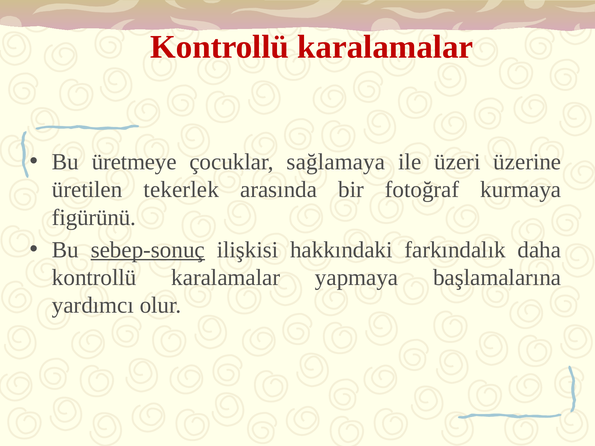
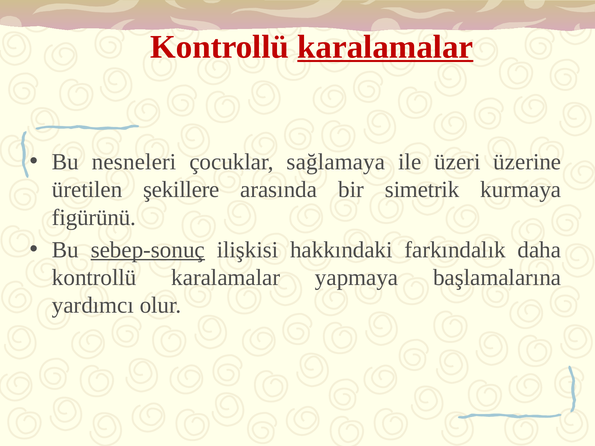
karalamalar underline: none -> present (385, 47)
üretmeye: üretmeye -> nesneleri (134, 162)
tekerlek: tekerlek -> şekillere (181, 190)
fotoğraf: fotoğraf -> simetrik (422, 190)
